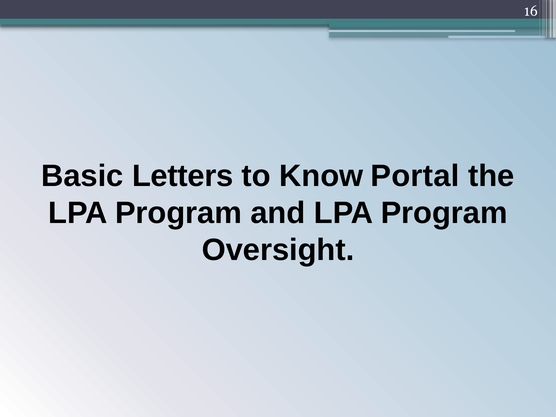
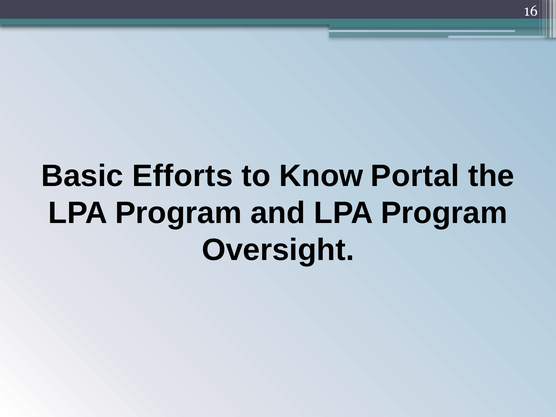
Letters: Letters -> Efforts (182, 176)
